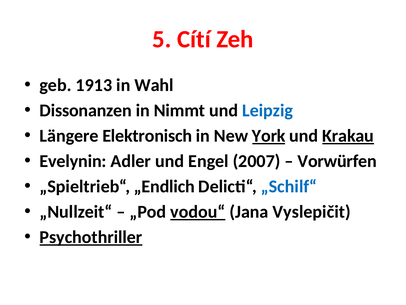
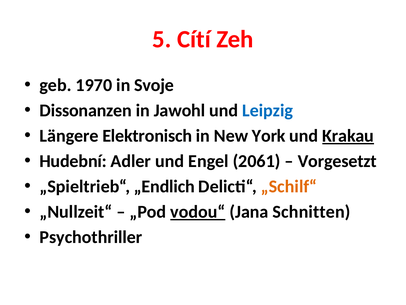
1913: 1913 -> 1970 (94, 85)
Wahl: Wahl -> Svoje (154, 85)
Nimmt: Nimmt -> Jawohl (180, 110)
York underline: present -> none (269, 136)
Evelynin: Evelynin -> Hudební (73, 161)
2007: 2007 -> 2061 (257, 161)
Vorwürfen: Vorwürfen -> Vorgesetzt (337, 161)
„Schilf“ colour: blue -> orange (289, 186)
Vyslepičit: Vyslepičit -> Schnitten (312, 212)
Psychothriller underline: present -> none (91, 237)
